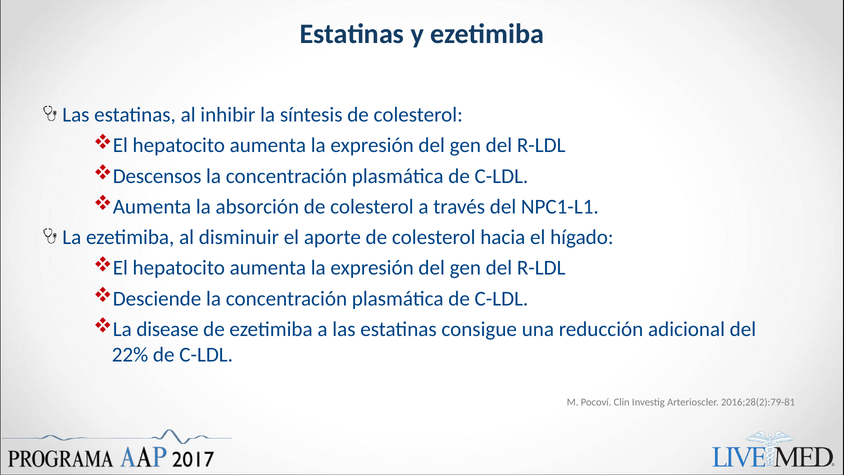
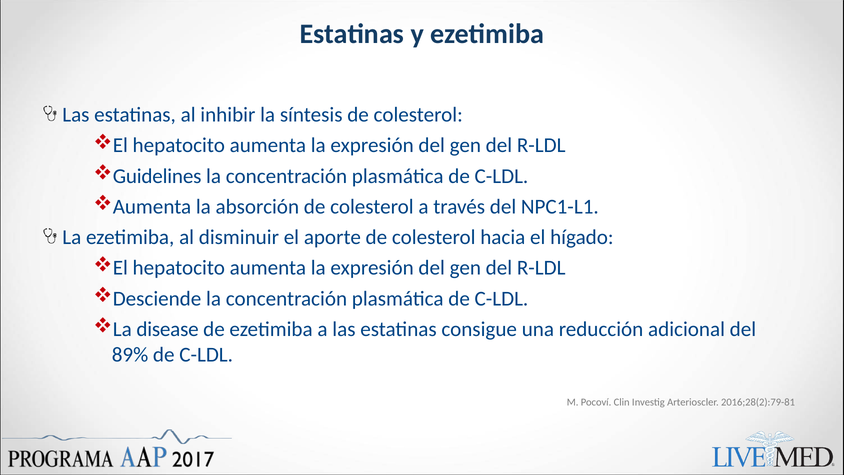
Descensos: Descensos -> Guidelines (157, 176)
22%: 22% -> 89% (130, 354)
